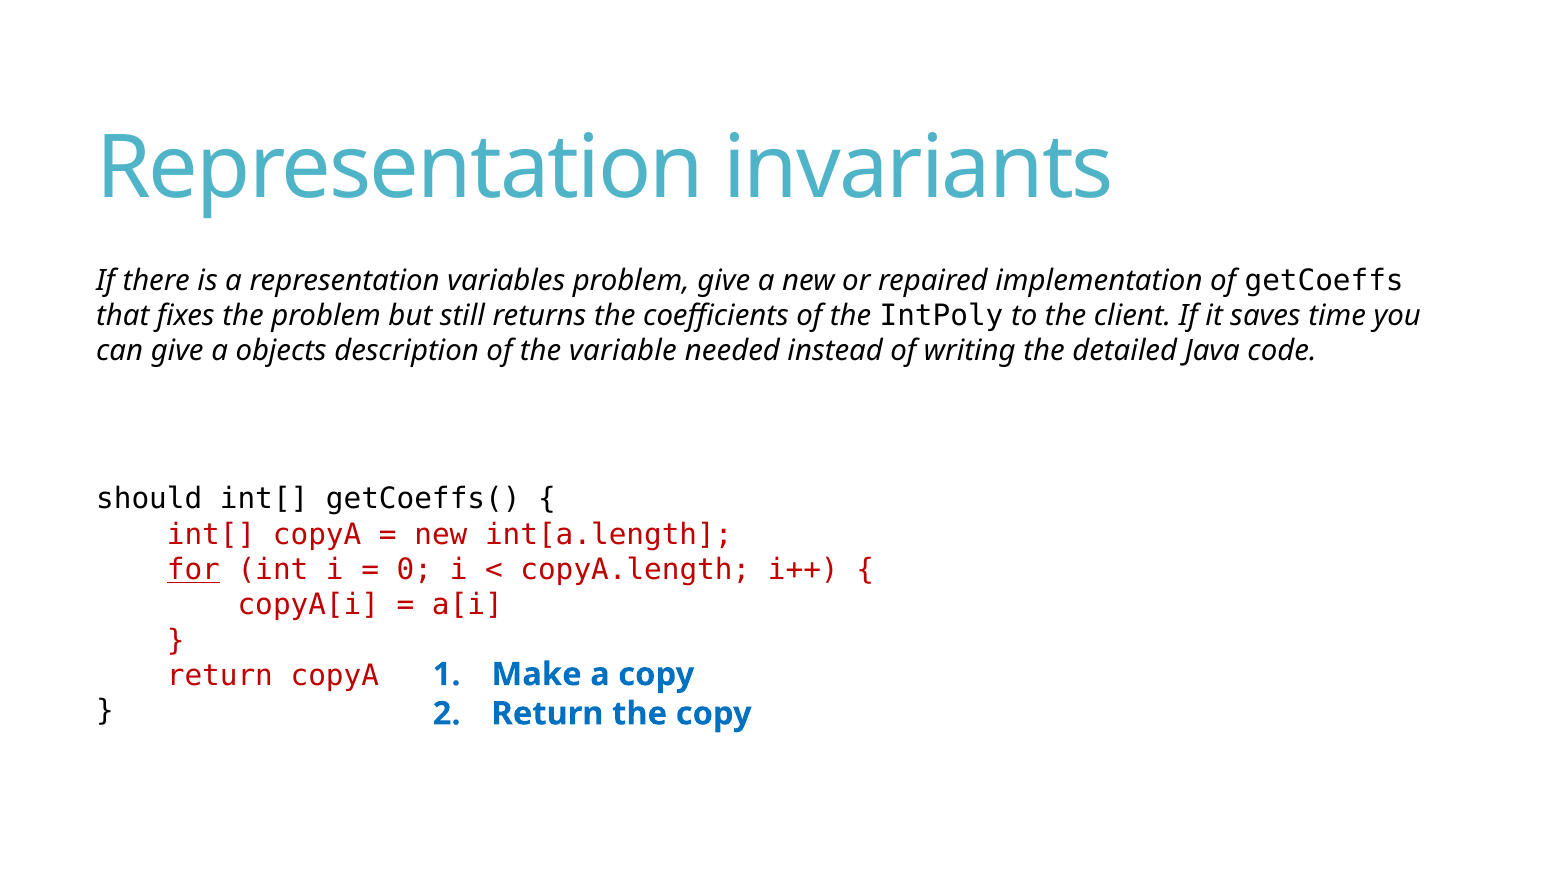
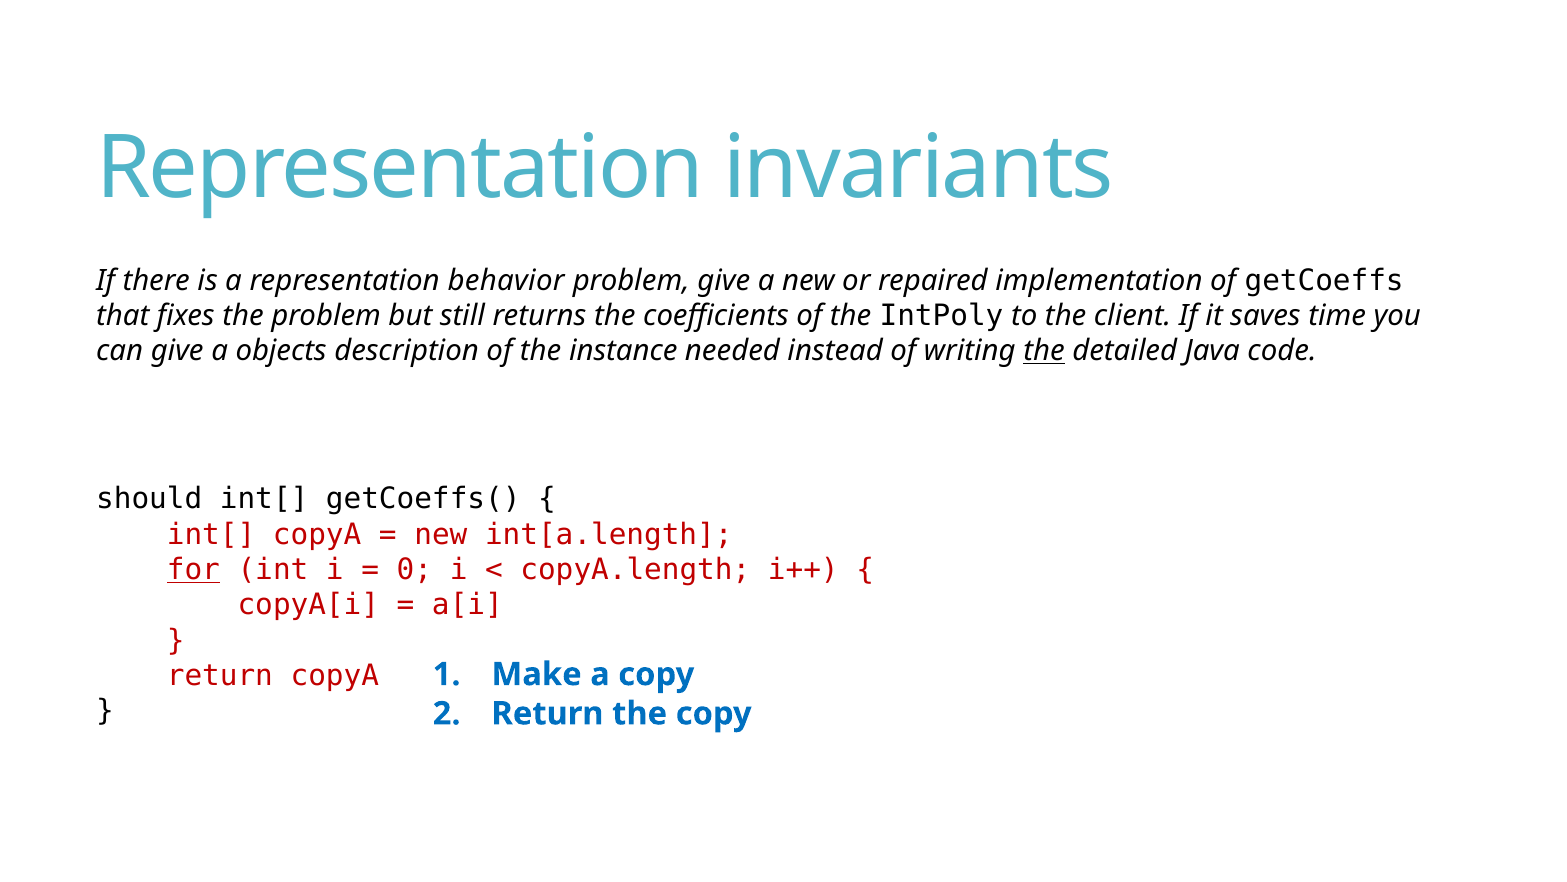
variables: variables -> behavior (506, 280)
variable: variable -> instance (623, 351)
the underline: none -> present (1044, 351)
